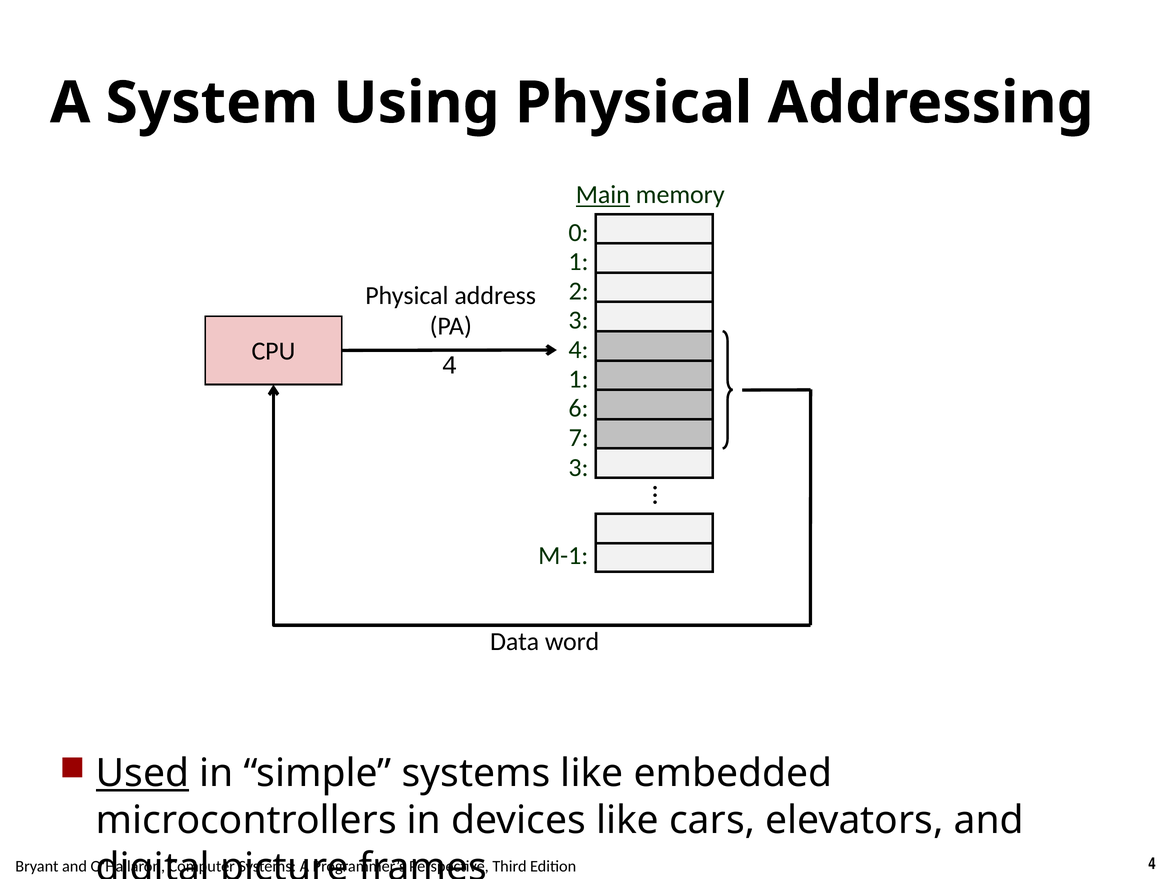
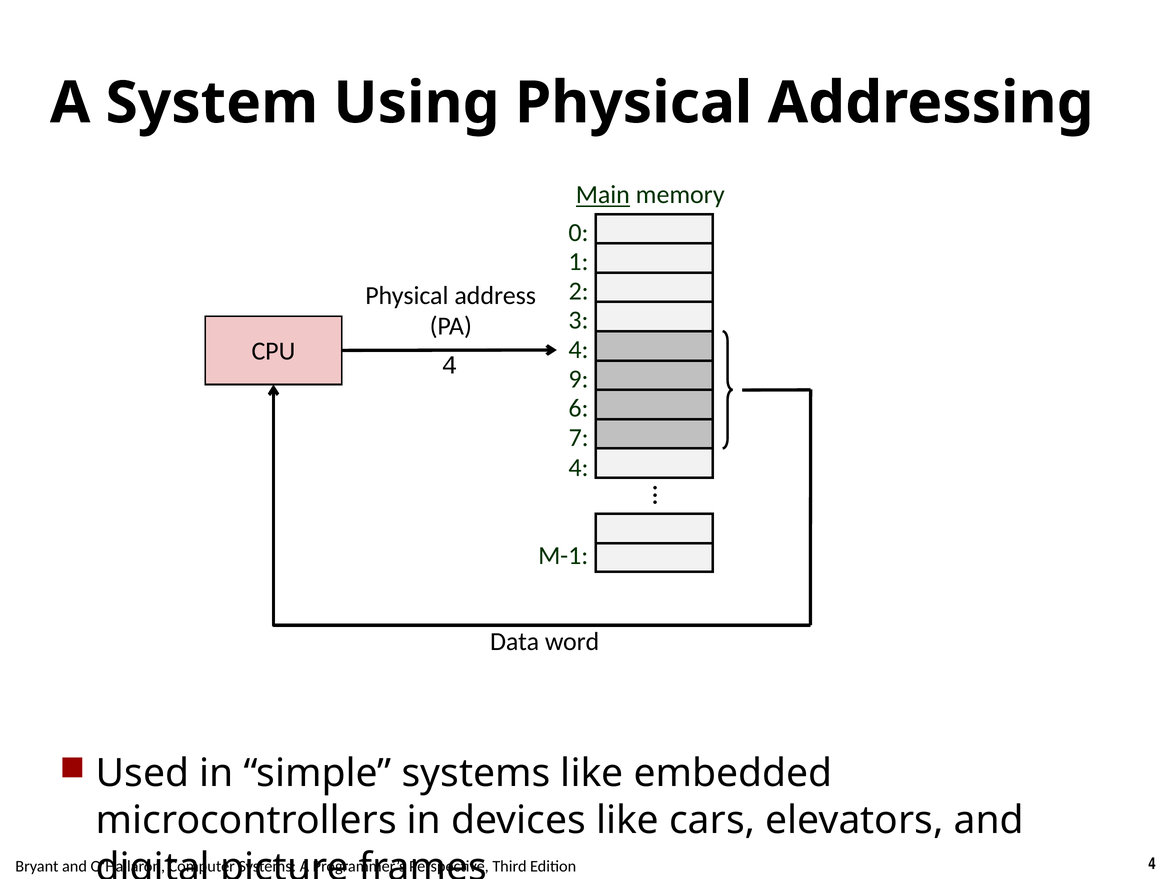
1: 1 -> 9 (579, 379)
3: 3 -> 4 (579, 468)
Used underline: present -> none (143, 773)
